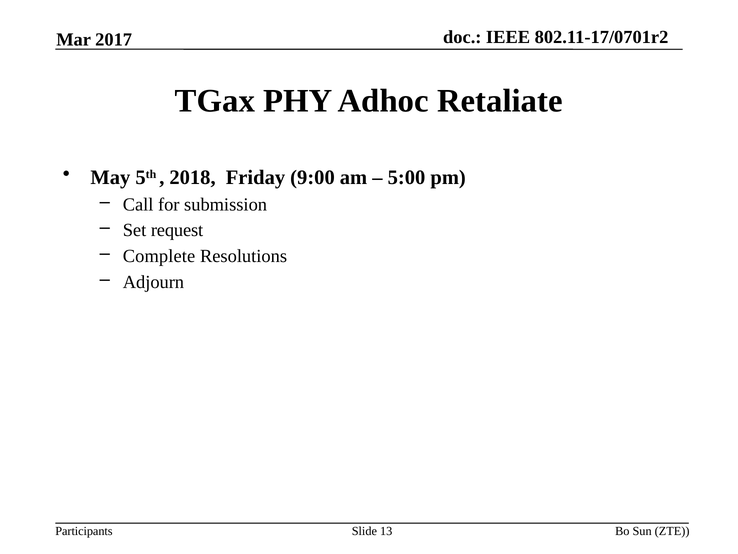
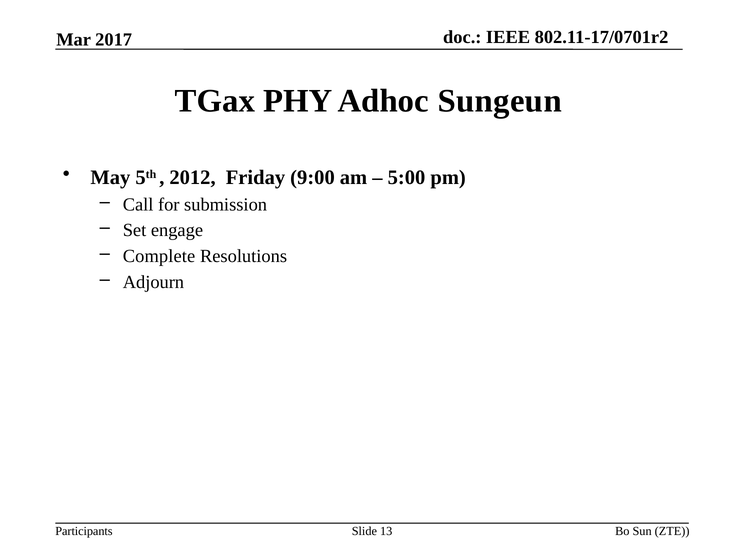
Retaliate: Retaliate -> Sungeun (500, 101)
2018: 2018 -> 2012 (193, 177)
request: request -> engage (177, 230)
